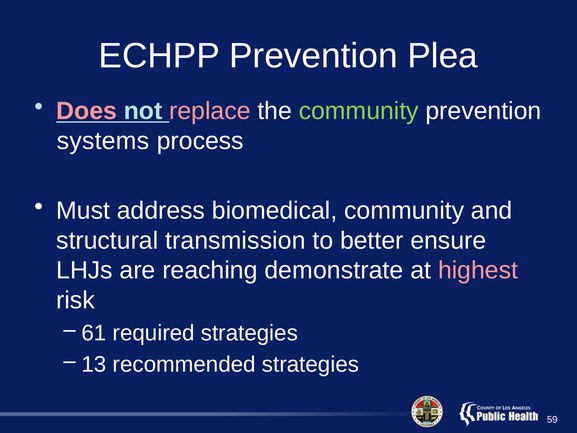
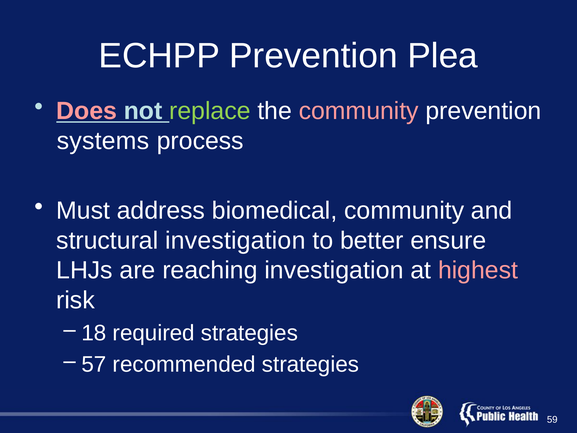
replace colour: pink -> light green (210, 111)
community colour: light green -> pink (359, 111)
structural transmission: transmission -> investigation (235, 240)
reaching demonstrate: demonstrate -> investigation (334, 270)
61: 61 -> 18 (94, 333)
13: 13 -> 57 (94, 364)
